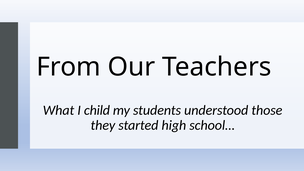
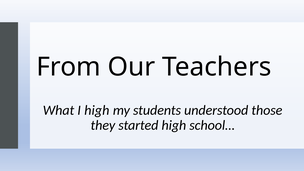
I child: child -> high (97, 110)
